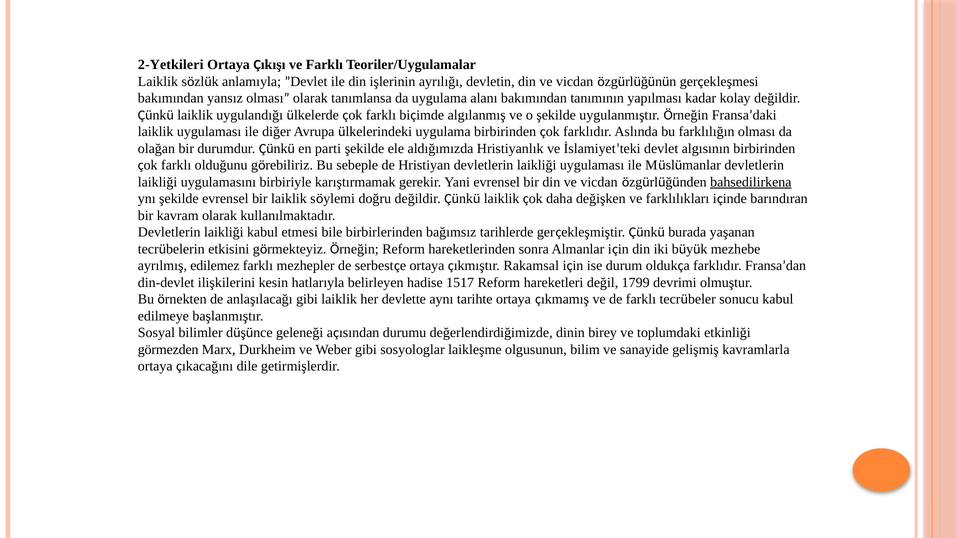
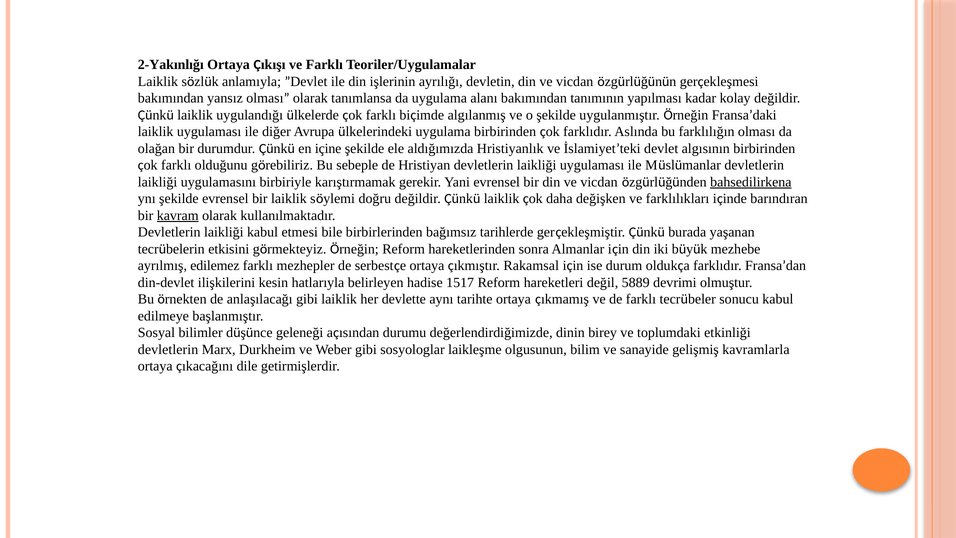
2-Yetkileri: 2-Yetkileri -> 2-Yakınlığı (171, 65)
parti: parti -> içine (328, 148)
kavram underline: none -> present (178, 215)
1799: 1799 -> 5889 (636, 282)
görmezden: görmezden -> devletlerin (168, 349)
